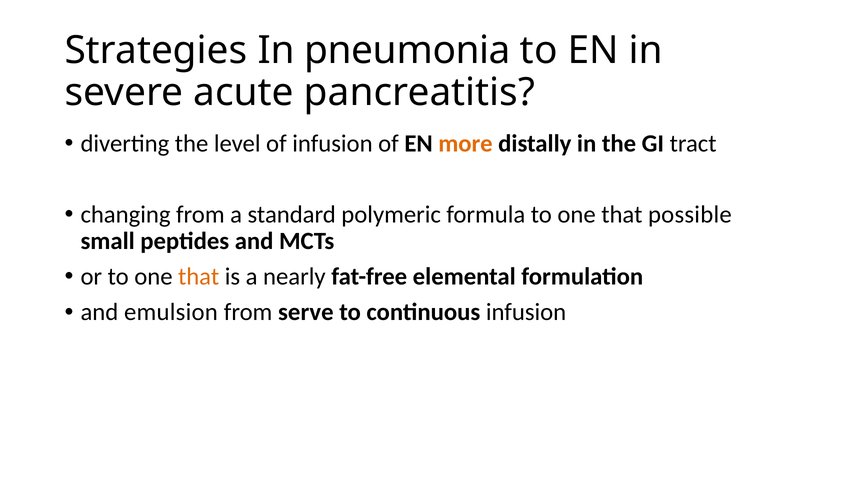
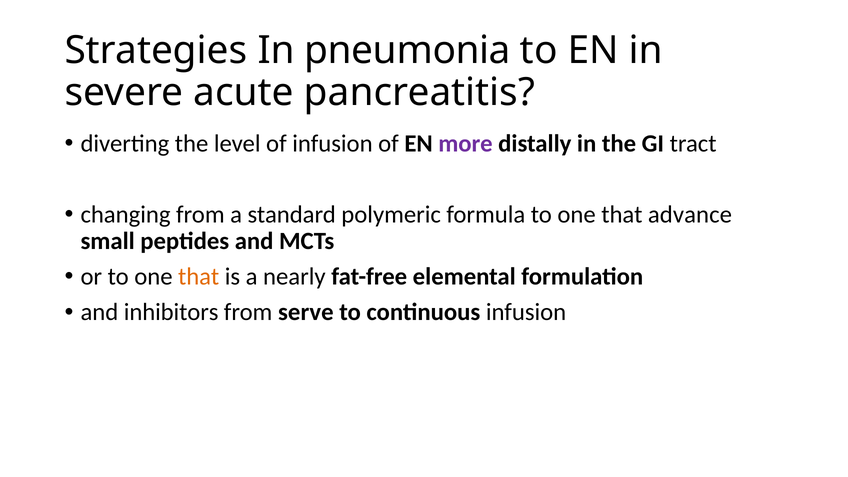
more colour: orange -> purple (465, 143)
possible: possible -> advance (690, 214)
emulsion: emulsion -> inhibitors (171, 312)
